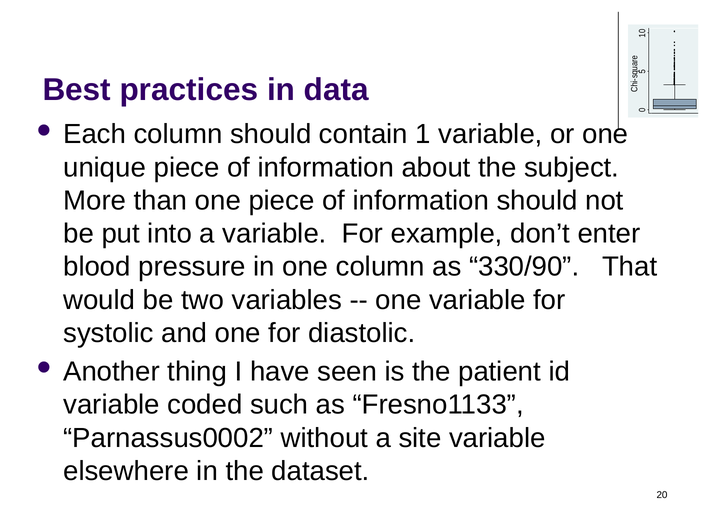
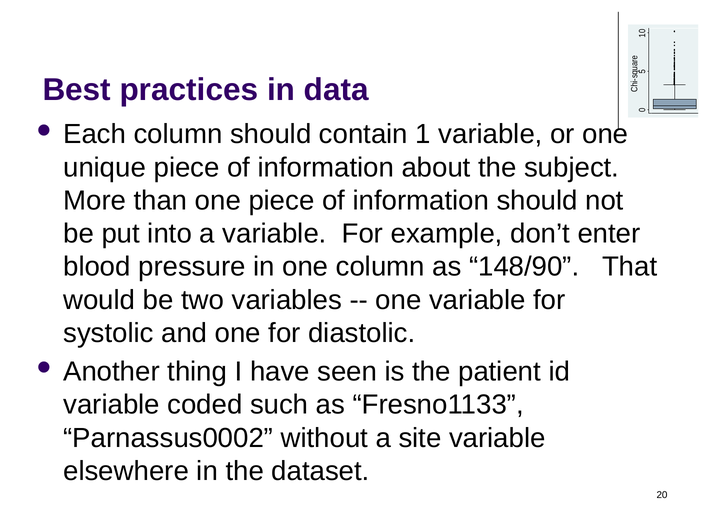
330/90: 330/90 -> 148/90 (524, 267)
